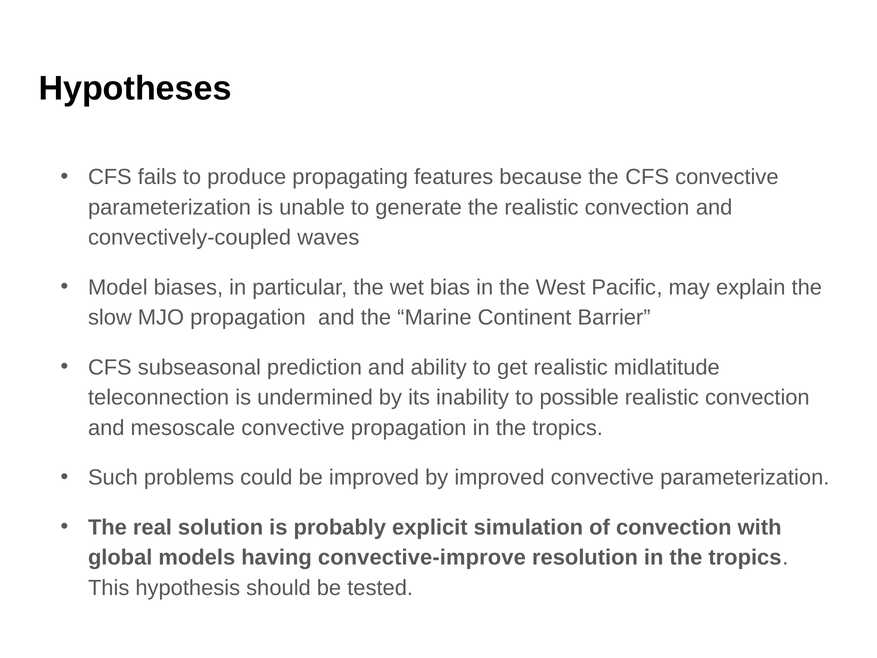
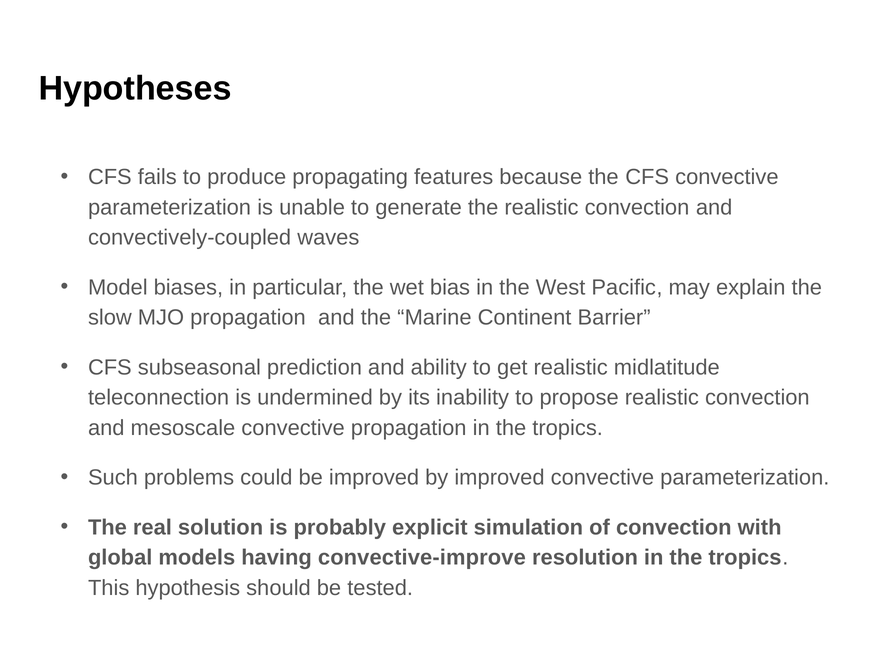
possible: possible -> propose (579, 398)
